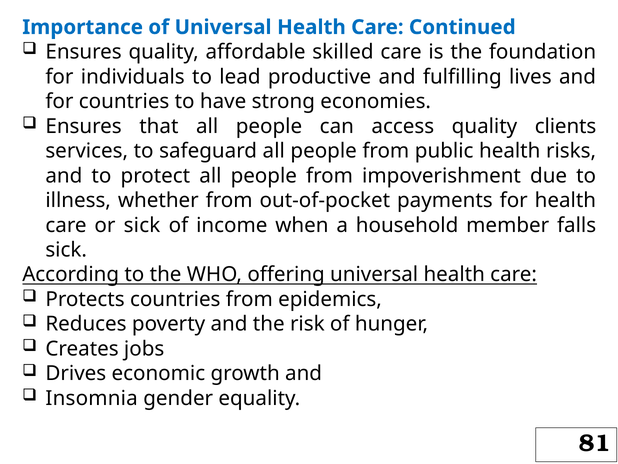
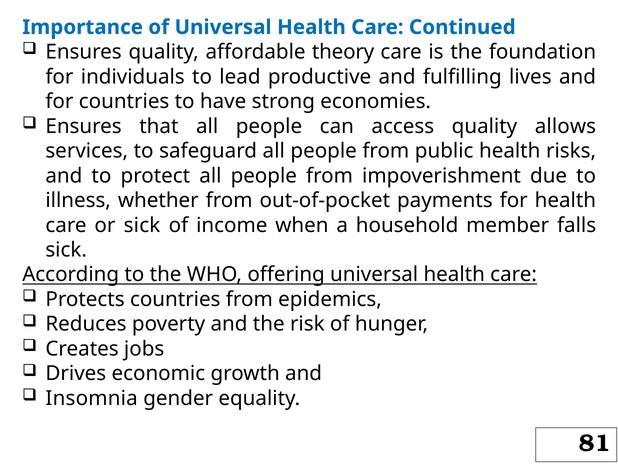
skilled: skilled -> theory (343, 52)
clients: clients -> allows (565, 126)
